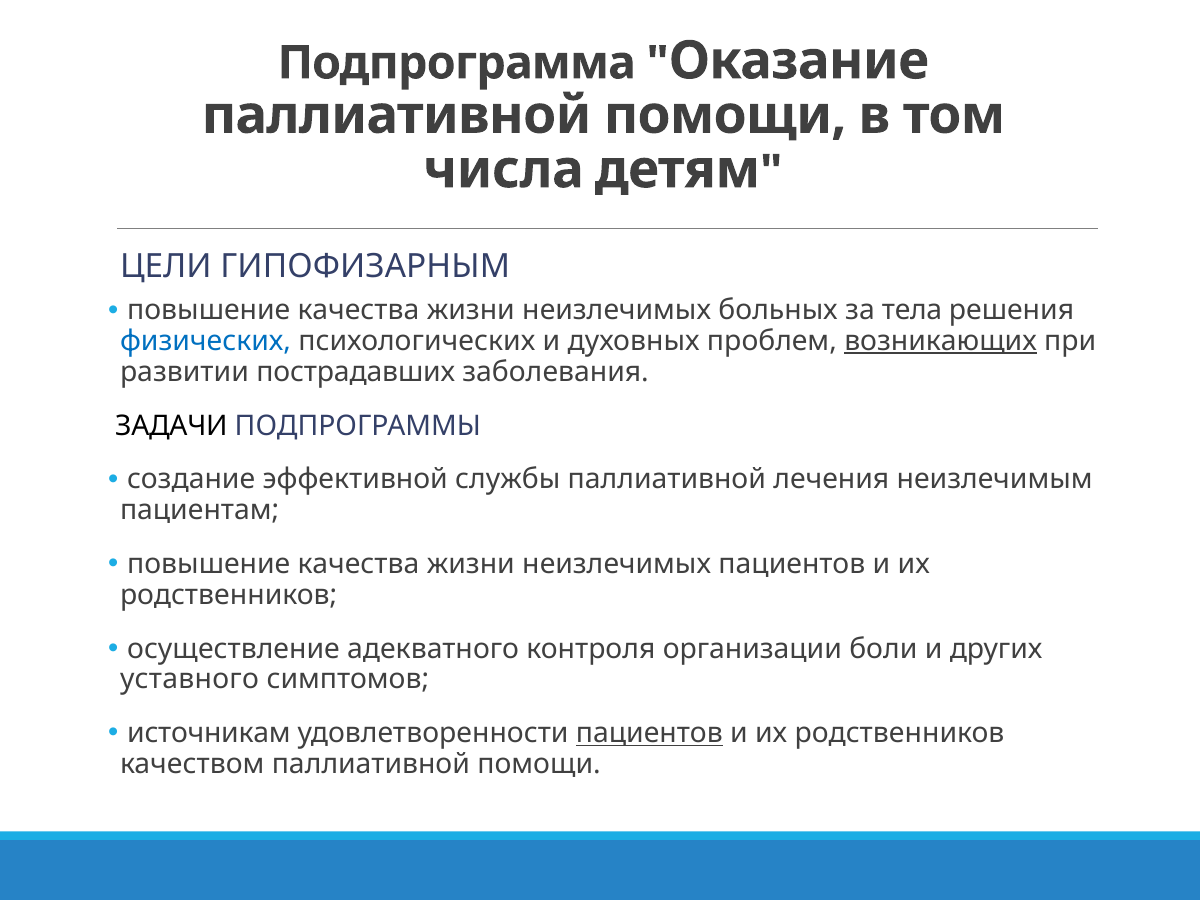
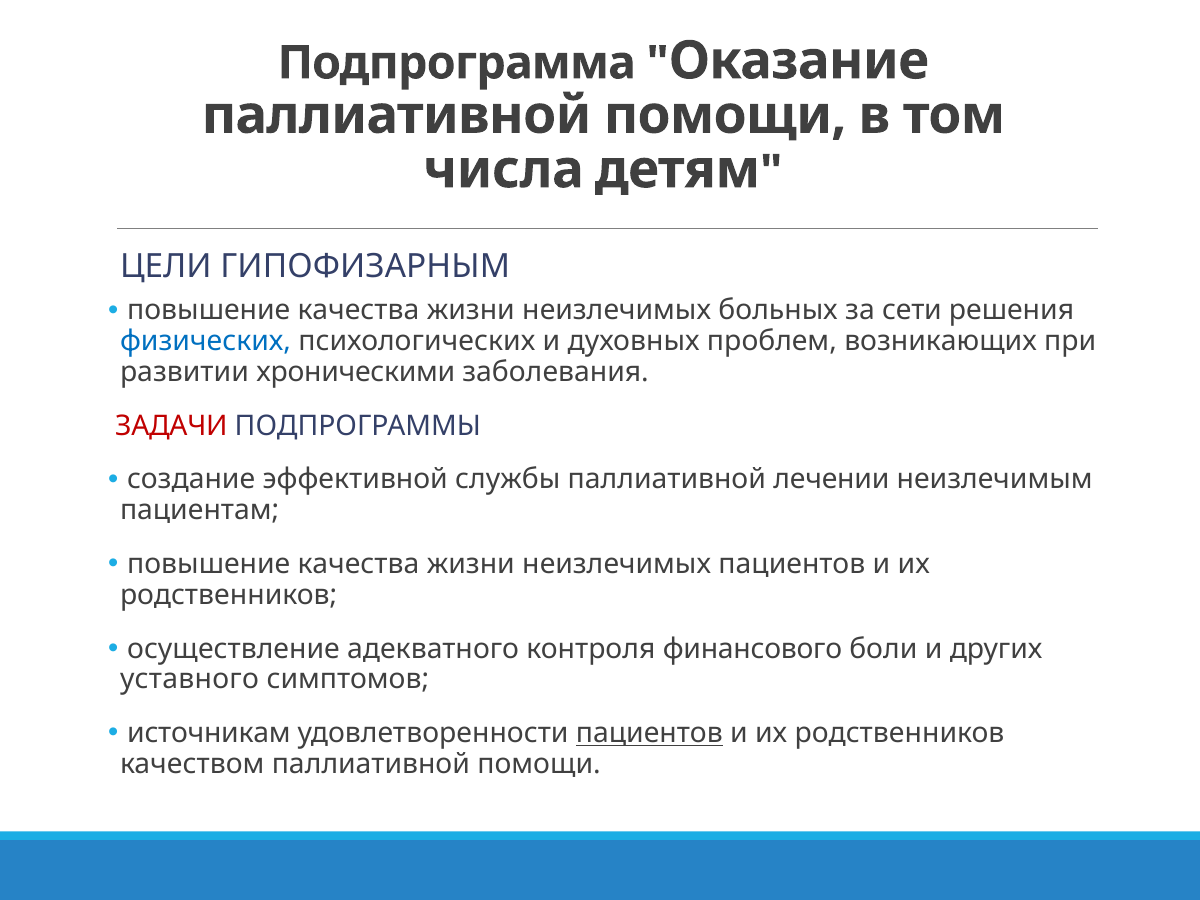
тела: тела -> сети (912, 310)
возникающих underline: present -> none (941, 341)
пострадавших: пострадавших -> хроническими (356, 372)
ЗАДАЧИ colour: black -> red (171, 426)
лечения: лечения -> лечении (831, 480)
организации: организации -> финансового (752, 649)
